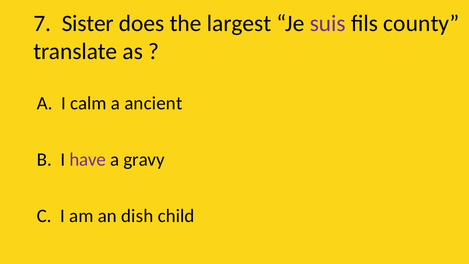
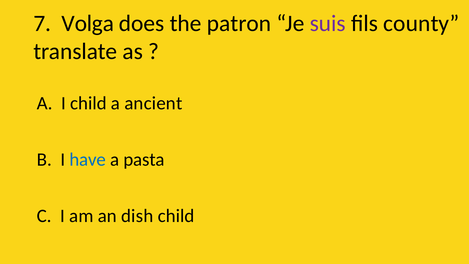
Sister: Sister -> Volga (88, 23)
largest: largest -> patron (239, 23)
I calm: calm -> child (88, 103)
have colour: purple -> blue (88, 159)
gravy: gravy -> pasta (144, 159)
